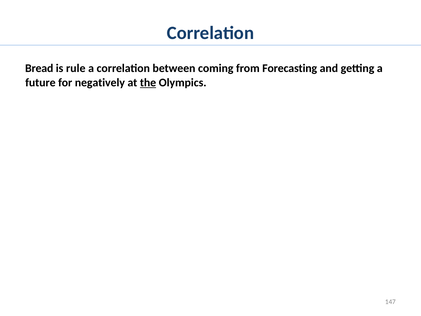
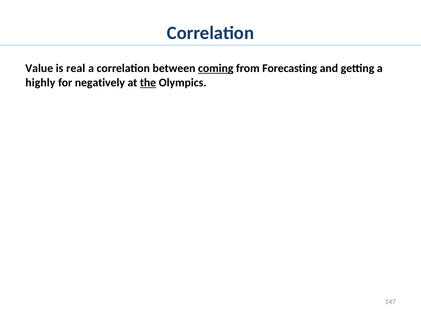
Bread: Bread -> Value (39, 68)
rule: rule -> real (76, 68)
coming underline: none -> present (216, 68)
future: future -> highly (40, 82)
